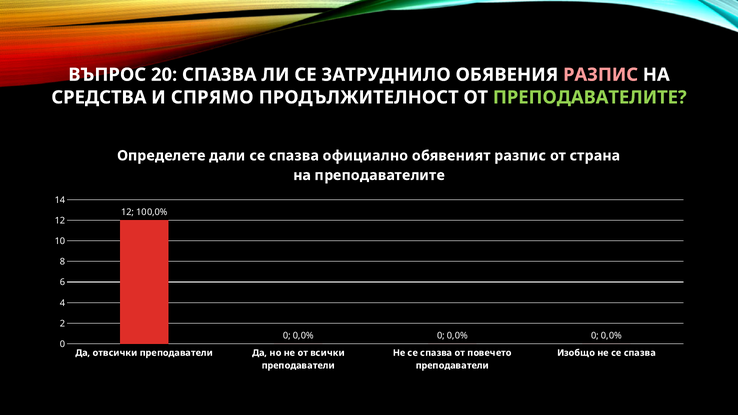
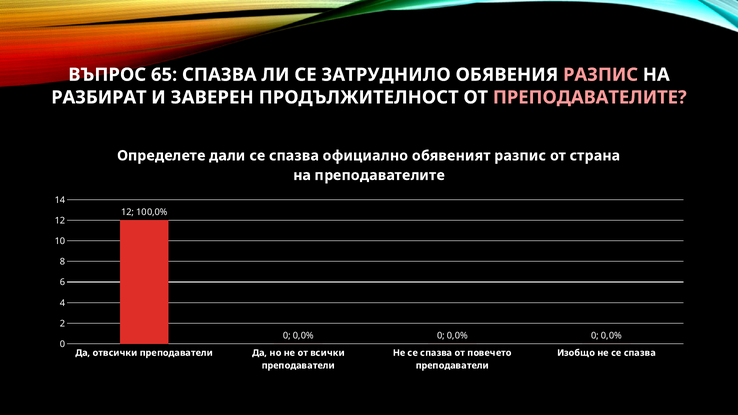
20: 20 -> 65 (164, 75)
СРЕДСТВА: СРЕДСТВА -> РАЗБИРАТ (99, 97)
СПРЯМО: СПРЯМО -> ЗАВЕРЕН (212, 97)
ПРЕПОДАВАТЕЛИТЕ colour: light green -> pink (590, 97)
